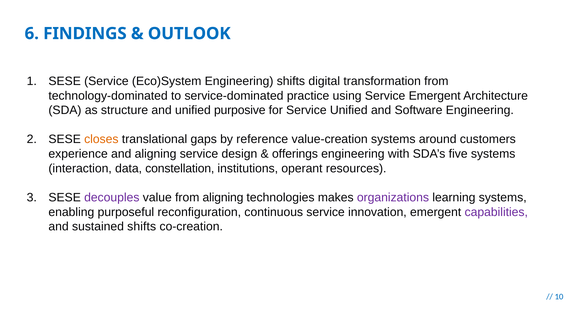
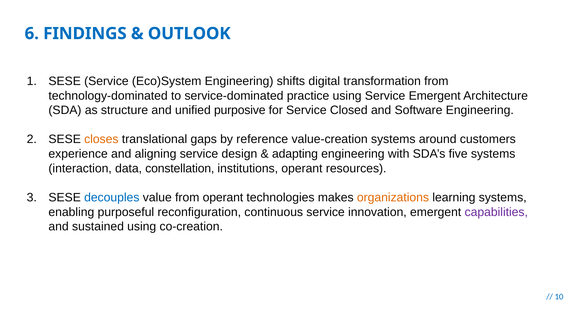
Service Unified: Unified -> Closed (349, 110)
offerings: offerings -> adapting (295, 154)
decouples colour: purple -> blue (112, 197)
from aligning: aligning -> operant (223, 197)
organizations colour: purple -> orange (393, 197)
sustained shifts: shifts -> using (142, 226)
